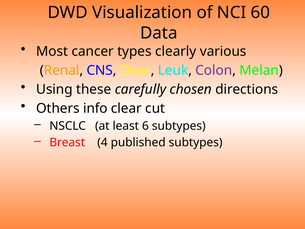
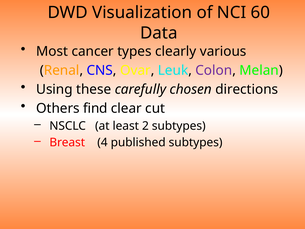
info: info -> find (95, 108)
6: 6 -> 2 (145, 126)
